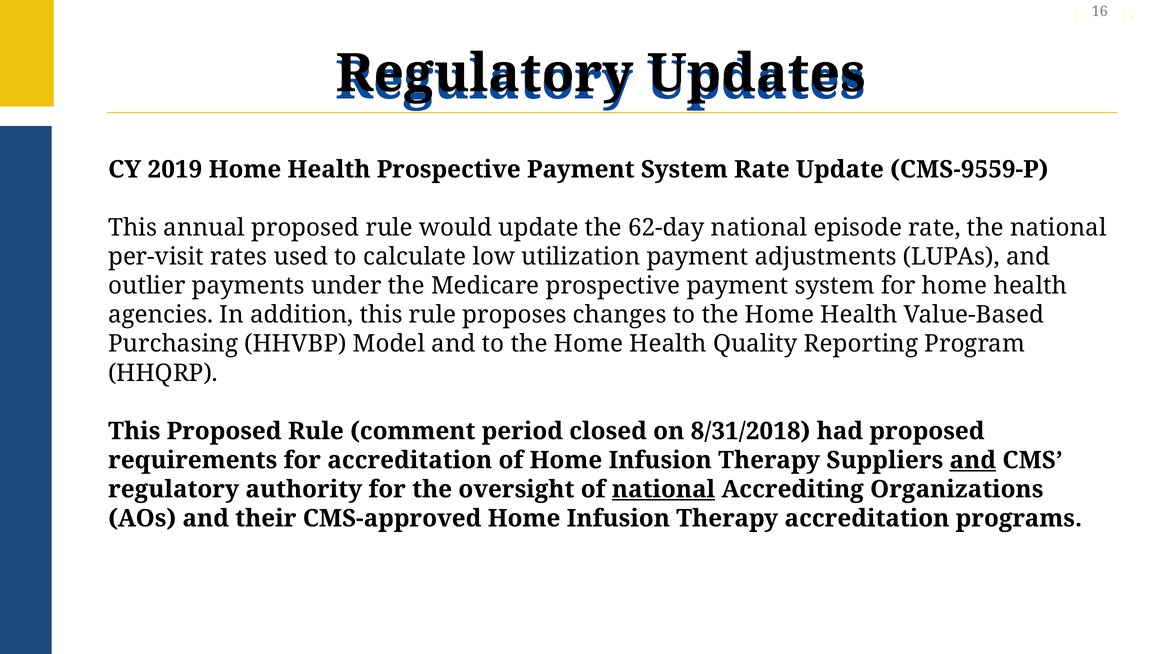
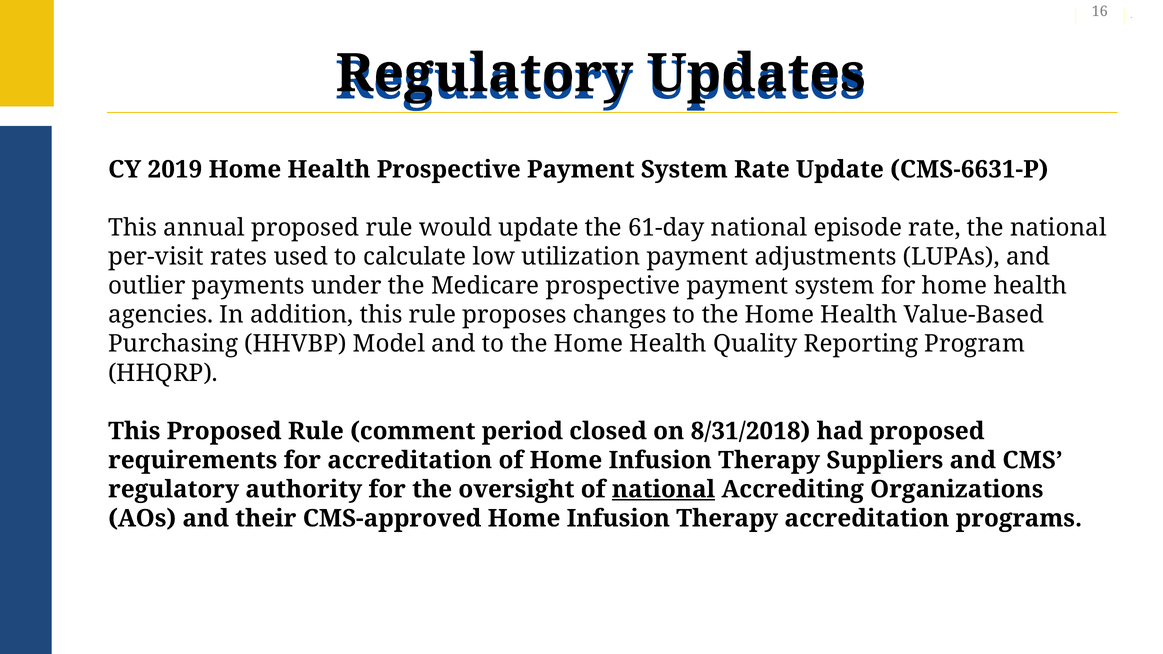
CMS-9559-P: CMS-9559-P -> CMS-6631-P (969, 170)
62-day: 62-day -> 61-day (666, 228)
and underline: present -> none (973, 460)
